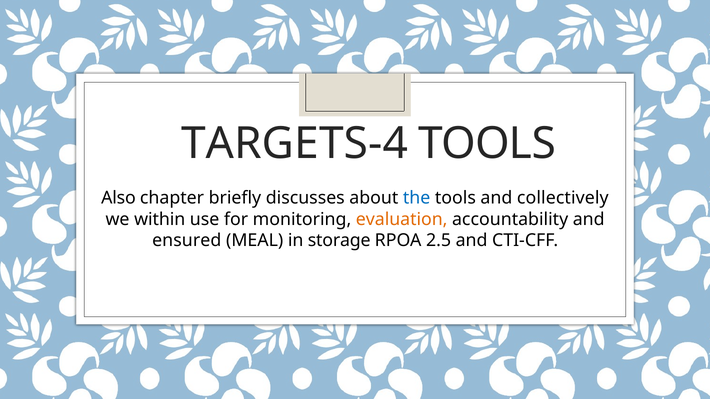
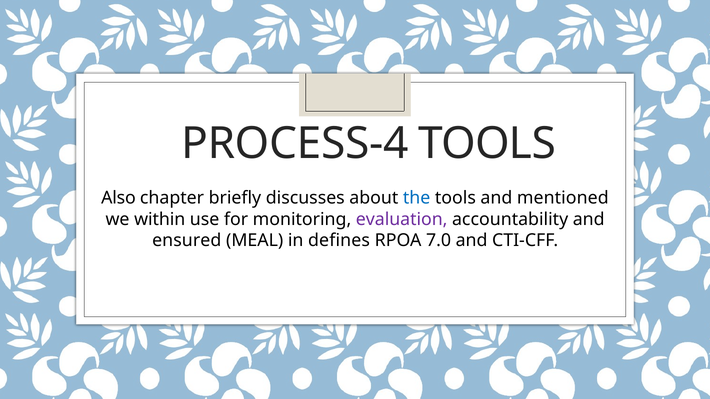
TARGETS-4: TARGETS-4 -> PROCESS-4 (295, 144)
collectively: collectively -> mentioned (563, 198)
evaluation colour: orange -> purple (402, 219)
storage: storage -> defines (339, 241)
2.5: 2.5 -> 7.0 (439, 241)
